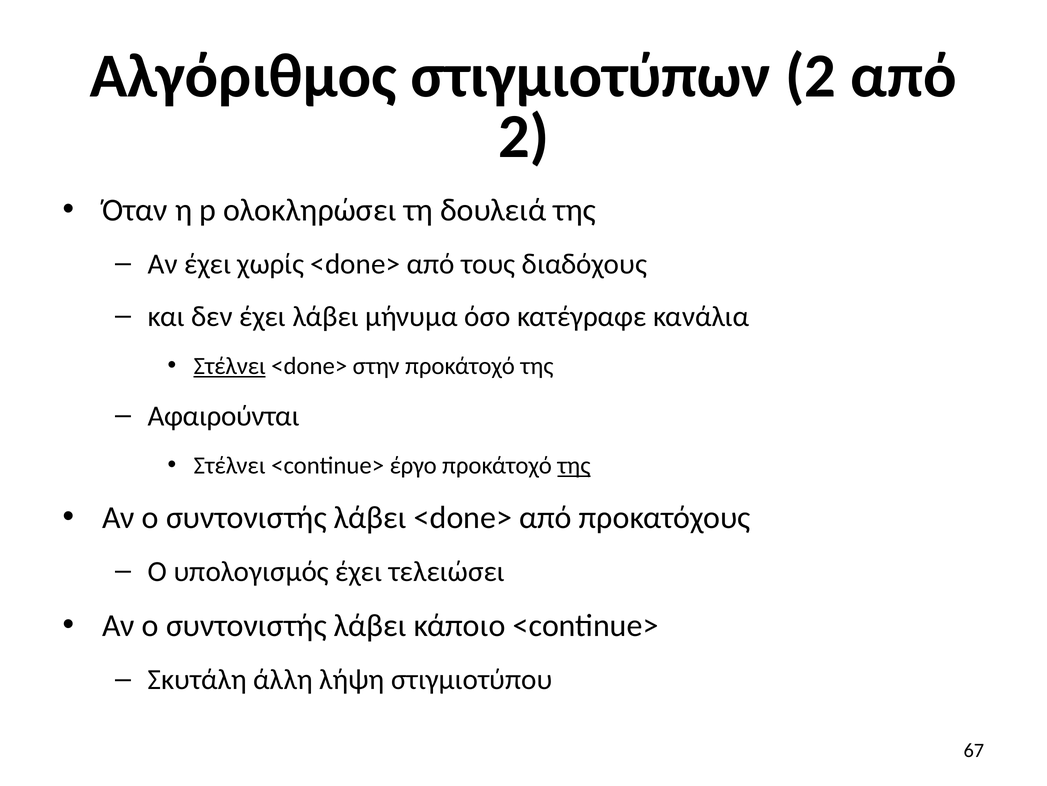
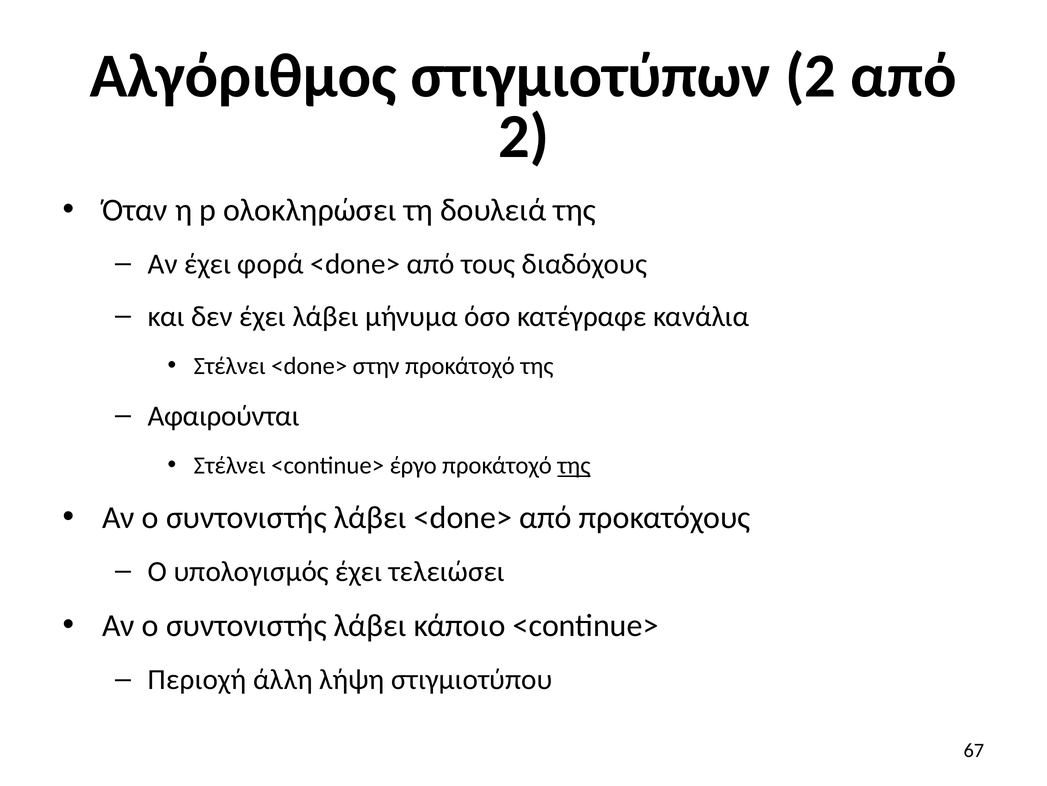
χωρίς: χωρίς -> φορά (271, 264)
Στέλνει underline: present -> none (230, 366)
Σκυτάλη: Σκυτάλη -> Περιοχή (197, 679)
